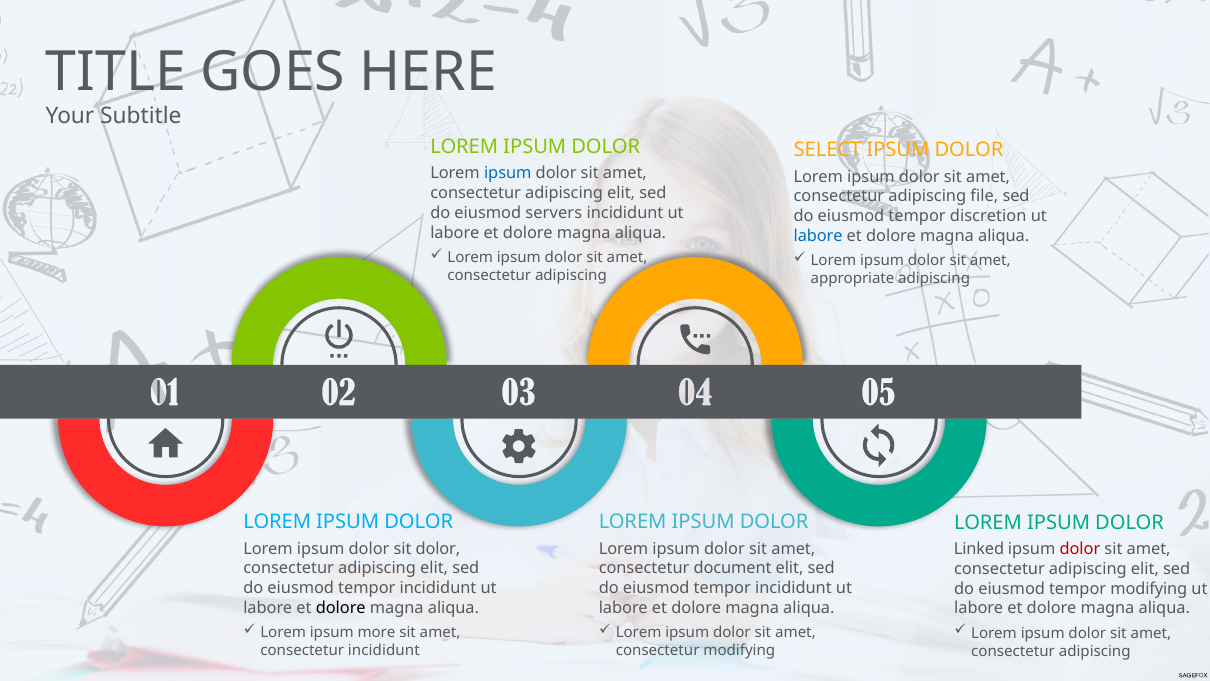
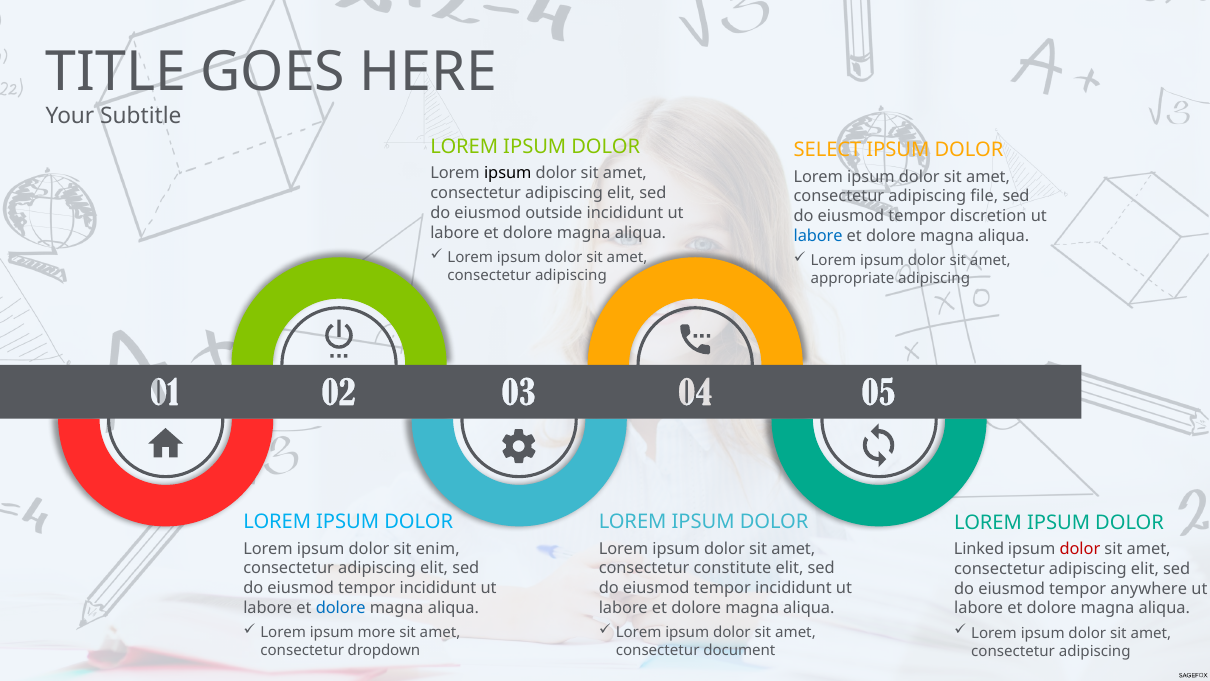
ipsum colour: blue -> black (508, 173)
servers: servers -> outside (554, 213)
sit dolor: dolor -> enim (438, 549)
document: document -> constitute (732, 568)
tempor modifying: modifying -> anywhere (1149, 588)
dolore colour: black -> blue (341, 608)
consectetur incididunt: incididunt -> dropdown (384, 651)
consectetur modifying: modifying -> document (739, 651)
